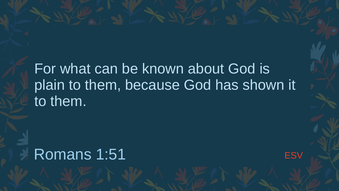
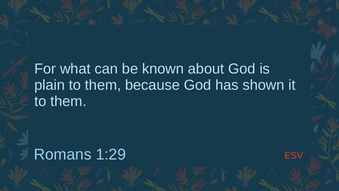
1:51: 1:51 -> 1:29 (111, 154)
